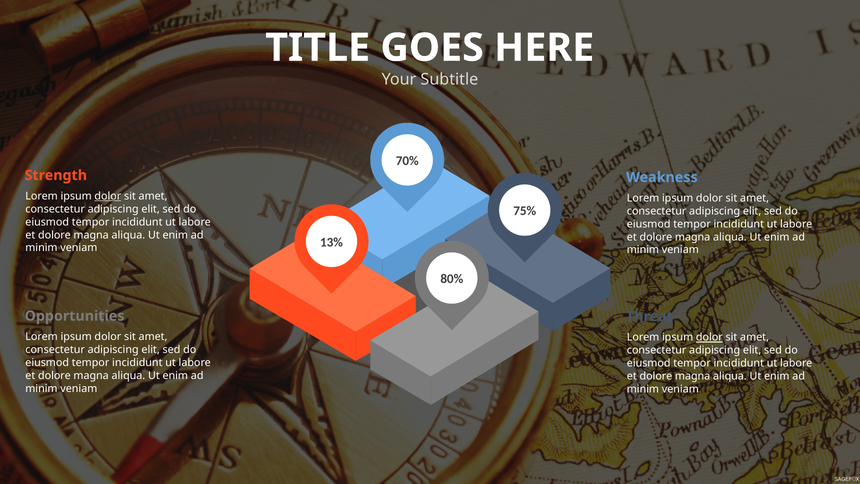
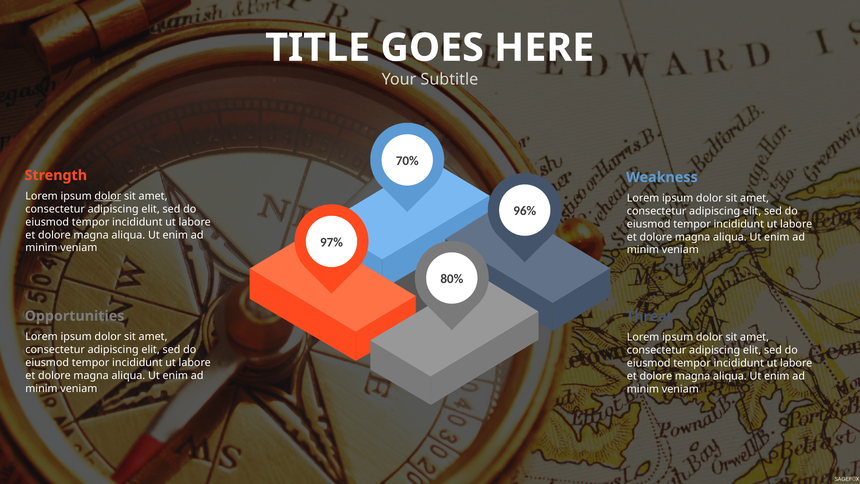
75%: 75% -> 96% (525, 211)
13%: 13% -> 97% (332, 242)
dolor underline: present -> none (709, 337)
